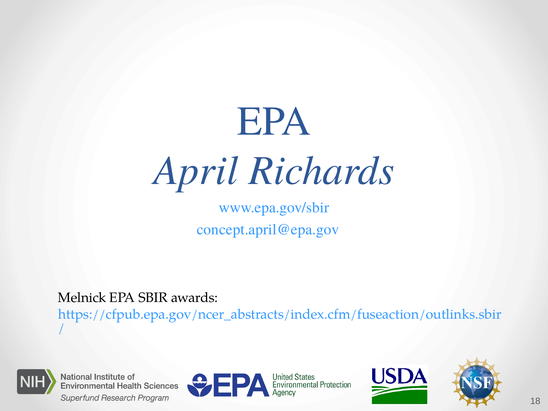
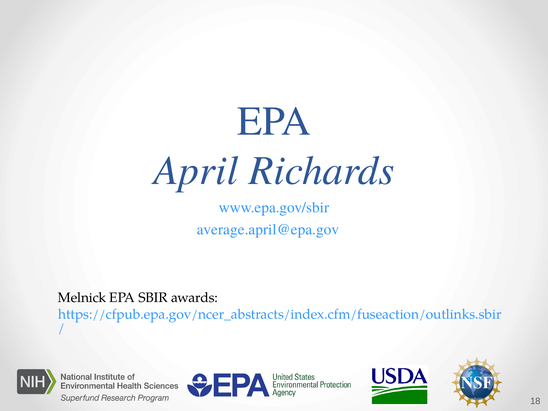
concept.april@epa.gov: concept.april@epa.gov -> average.april@epa.gov (268, 229)
